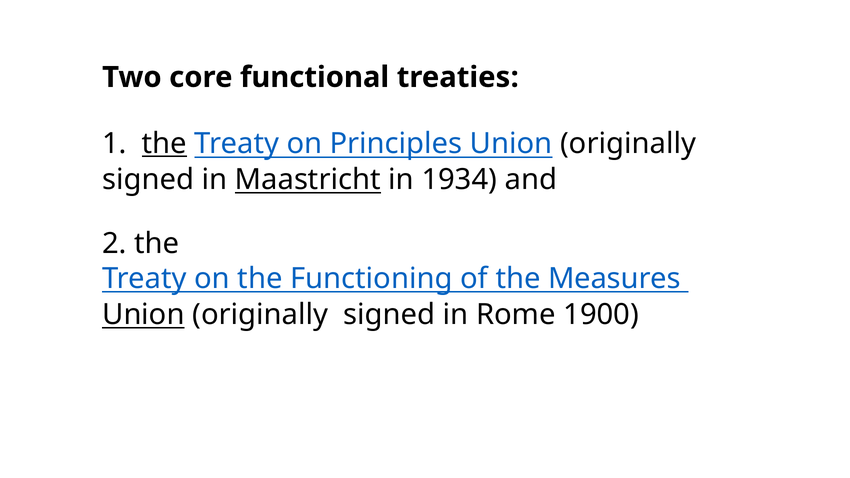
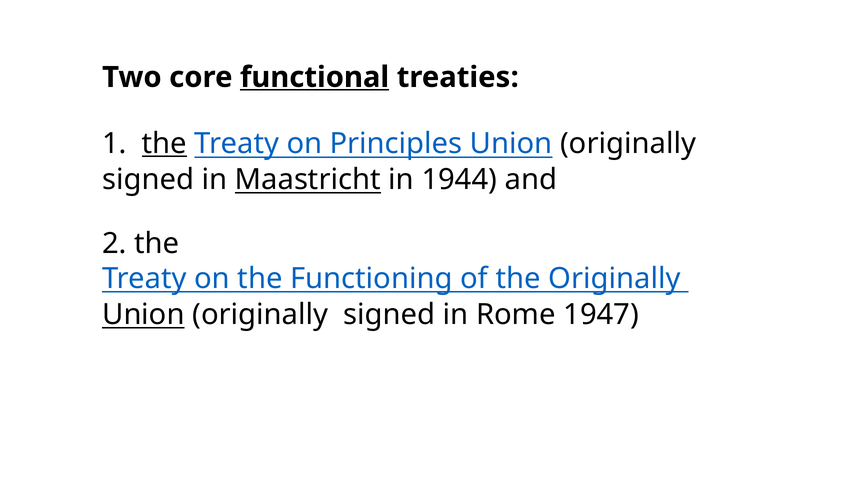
functional underline: none -> present (315, 77)
1934: 1934 -> 1944 (459, 180)
the Measures: Measures -> Originally (614, 279)
1900: 1900 -> 1947 (601, 315)
